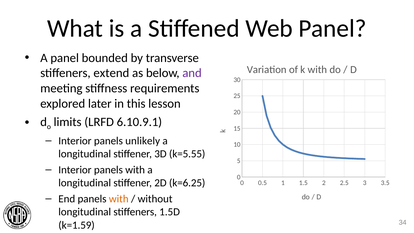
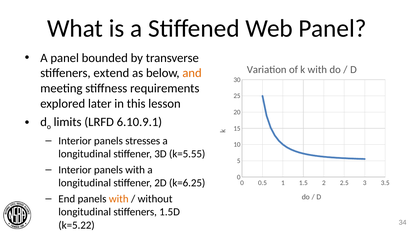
and colour: purple -> orange (192, 73)
unlikely: unlikely -> stresses (143, 141)
k=1.59: k=1.59 -> k=5.22 (77, 225)
